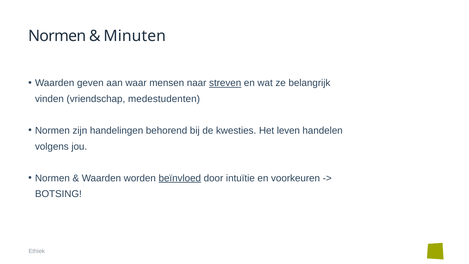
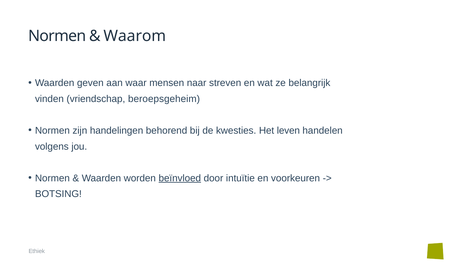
Minuten: Minuten -> Waarom (135, 36)
streven underline: present -> none (225, 83)
medestudenten: medestudenten -> beroepsgeheim (164, 99)
